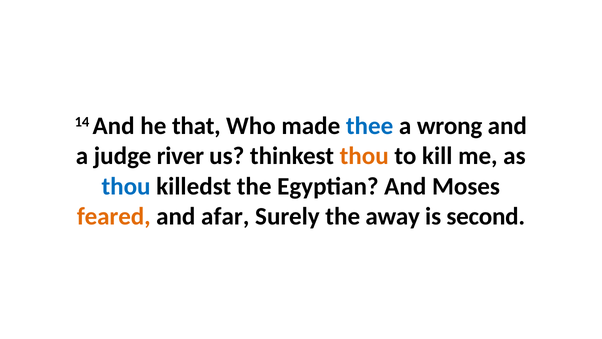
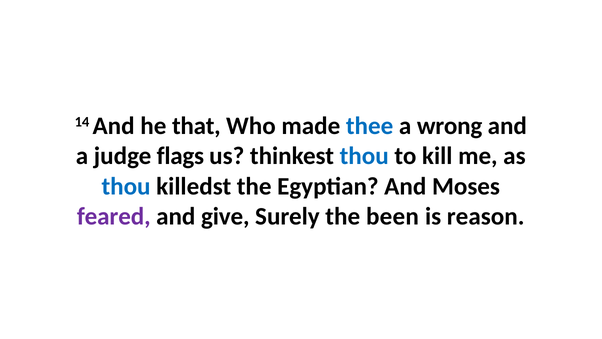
river: river -> flags (180, 156)
thou colour: orange -> blue (364, 156)
feared colour: orange -> purple (114, 216)
afar: afar -> give (225, 216)
away: away -> been (392, 216)
second: second -> reason (486, 216)
